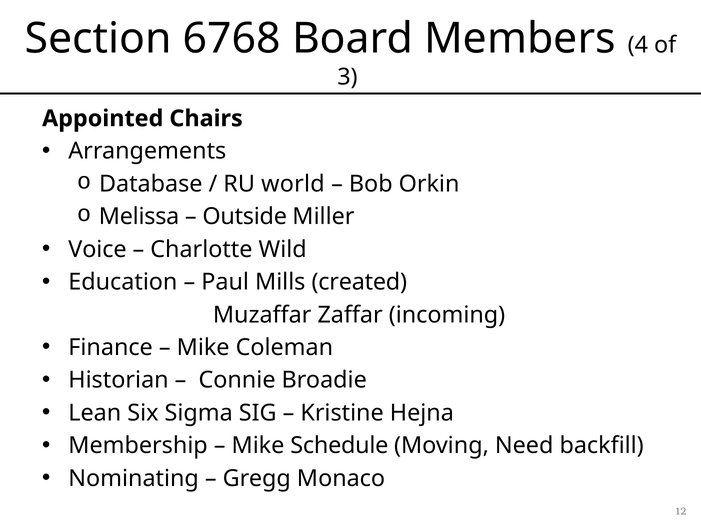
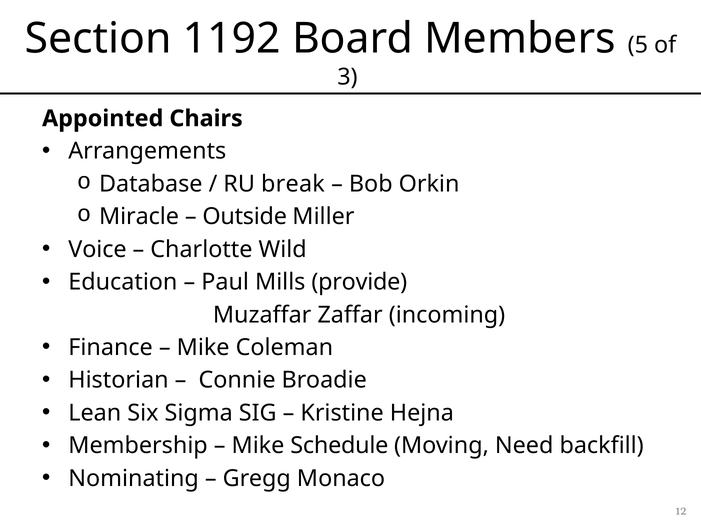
6768: 6768 -> 1192 (232, 39)
4: 4 -> 5 (638, 45)
world: world -> break (293, 184)
Melissa: Melissa -> Miracle (139, 217)
created: created -> provide (359, 282)
